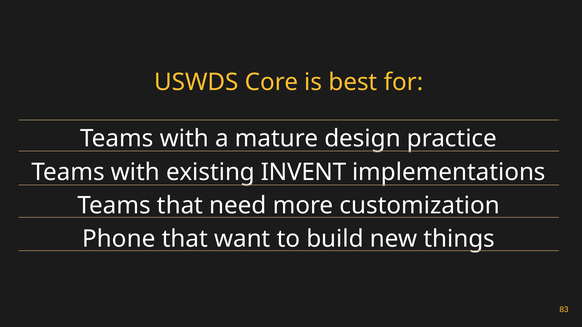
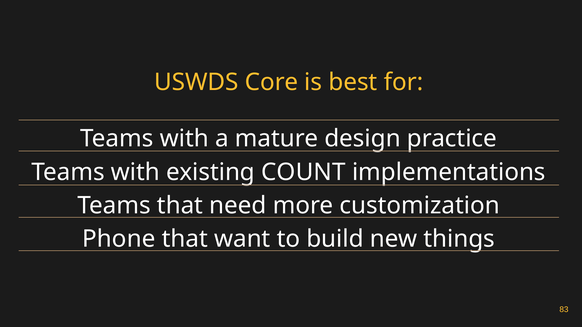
INVENT: INVENT -> COUNT (303, 172)
